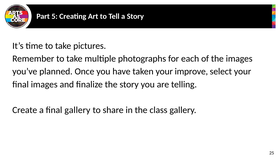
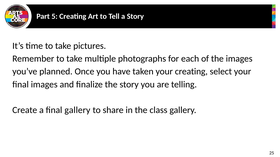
your improve: improve -> creating (191, 72)
